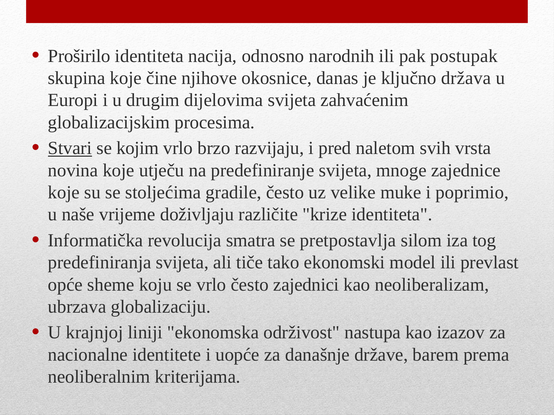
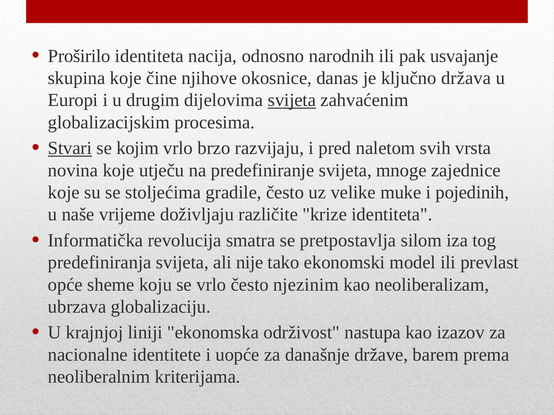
postupak: postupak -> usvajanje (464, 56)
svijeta underline: none -> present (292, 100)
poprimio: poprimio -> pojedinih (472, 193)
tiče: tiče -> nije (250, 263)
zajednici: zajednici -> njezinim (306, 285)
